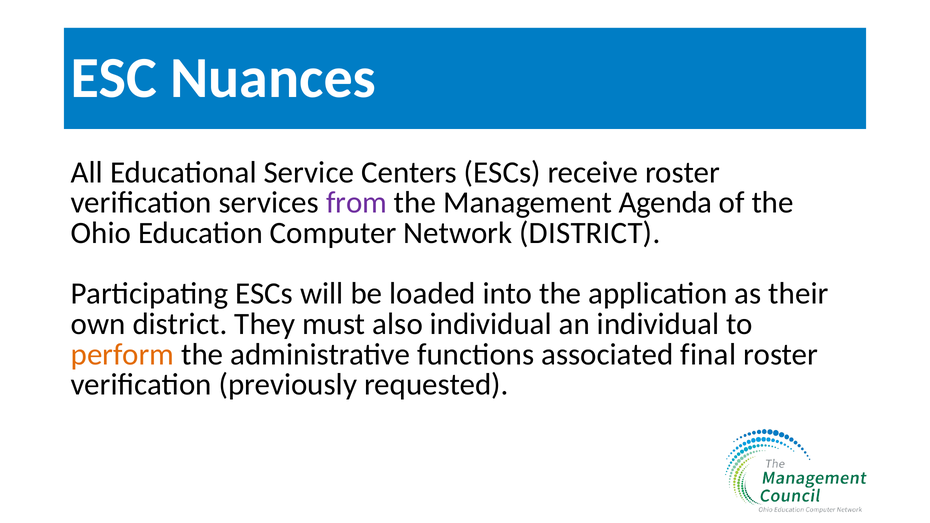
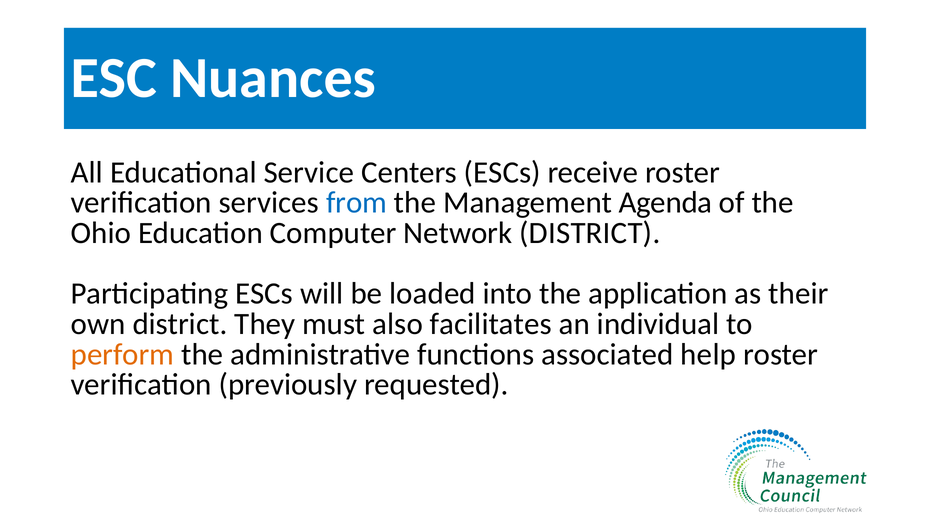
from colour: purple -> blue (357, 203)
also individual: individual -> facilitates (491, 324)
final: final -> help (708, 354)
